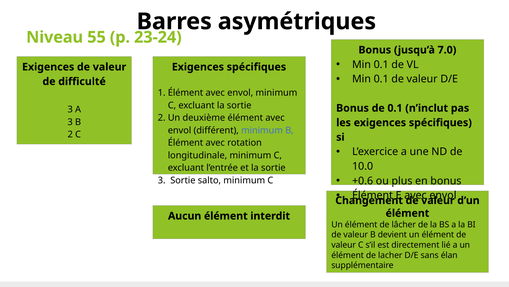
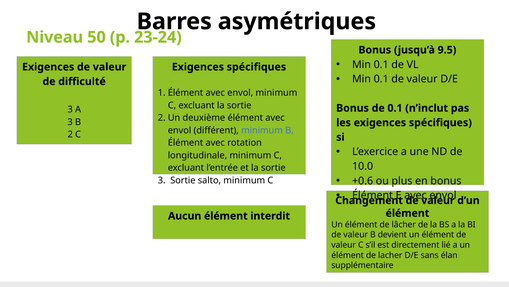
55: 55 -> 50 (96, 37)
7.0: 7.0 -> 9.5 (447, 50)
